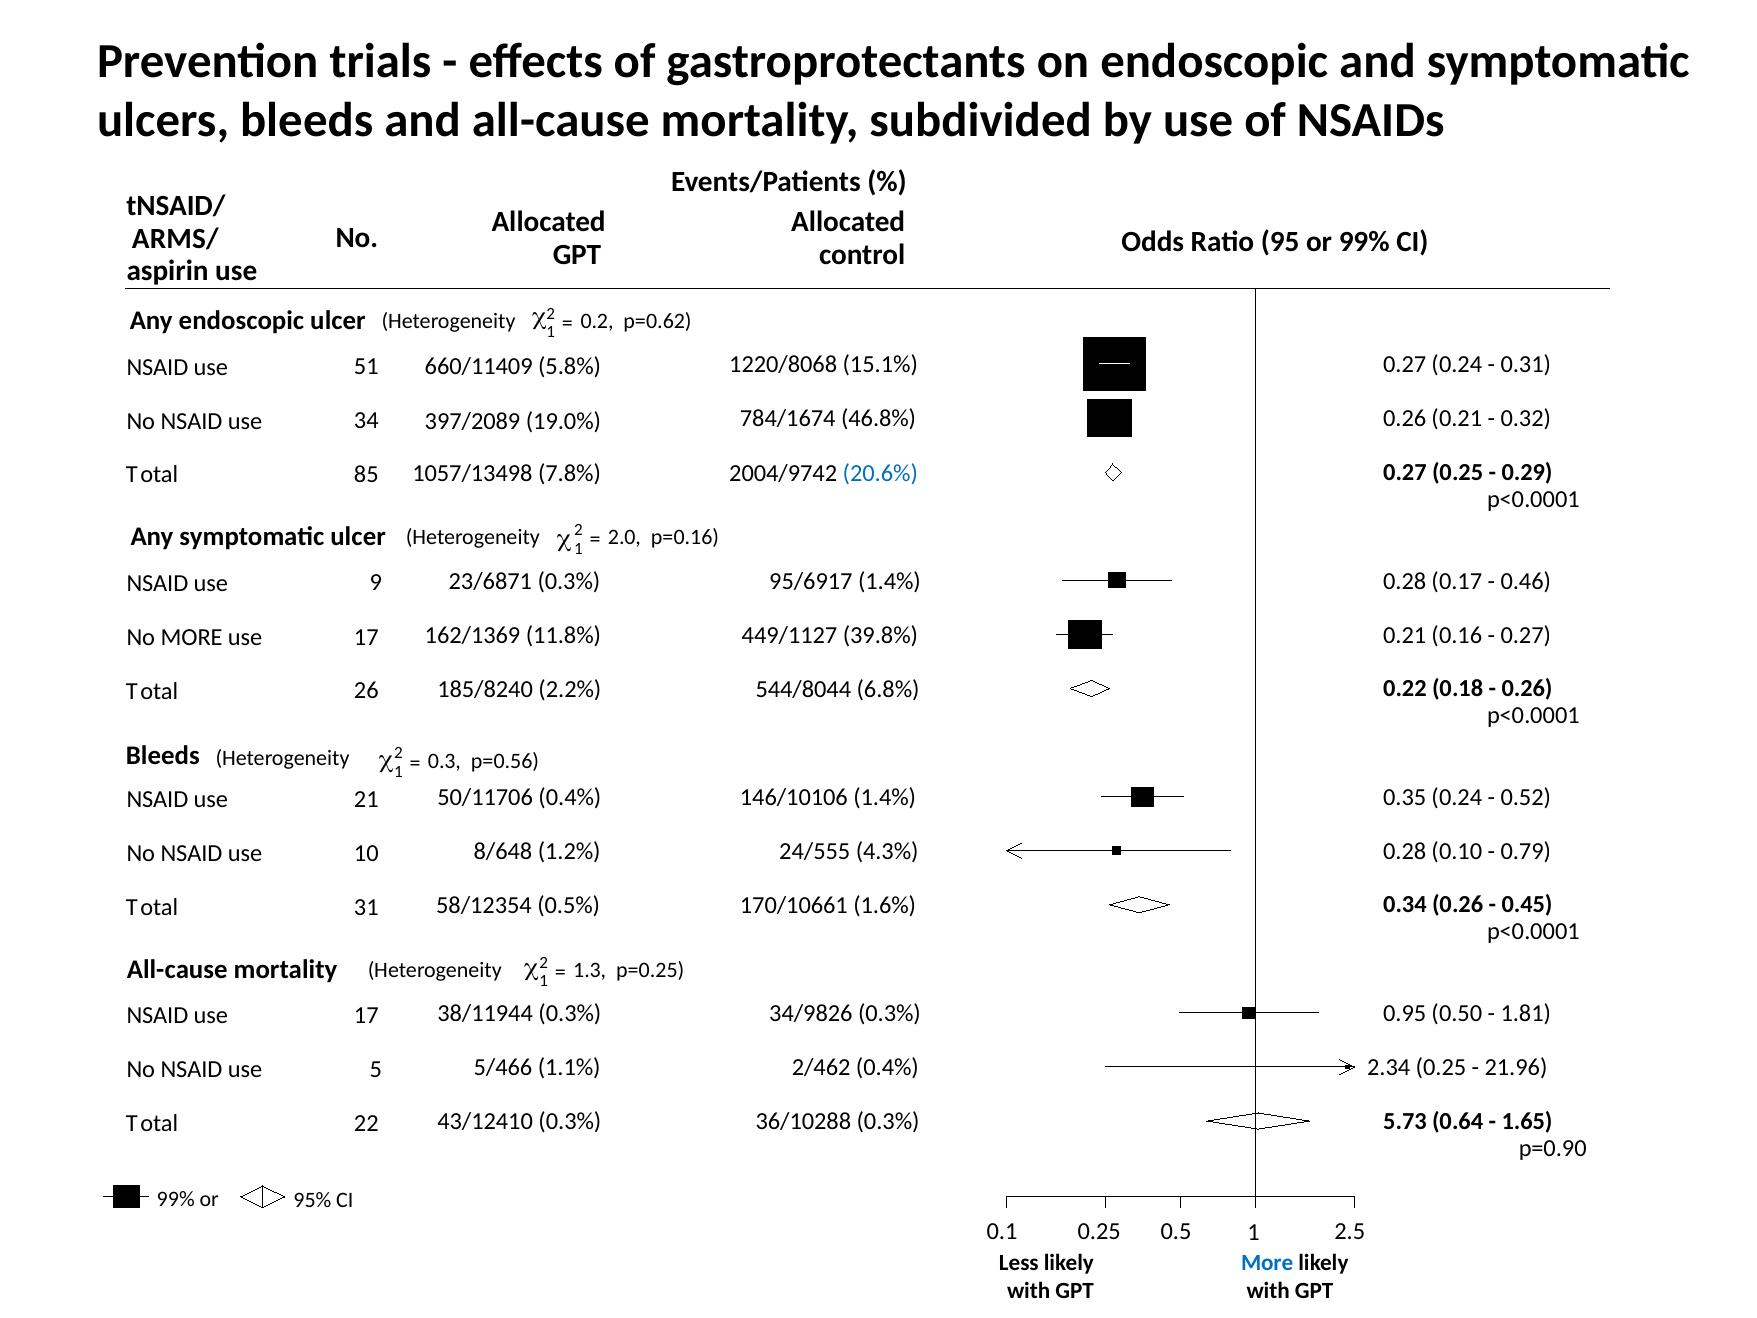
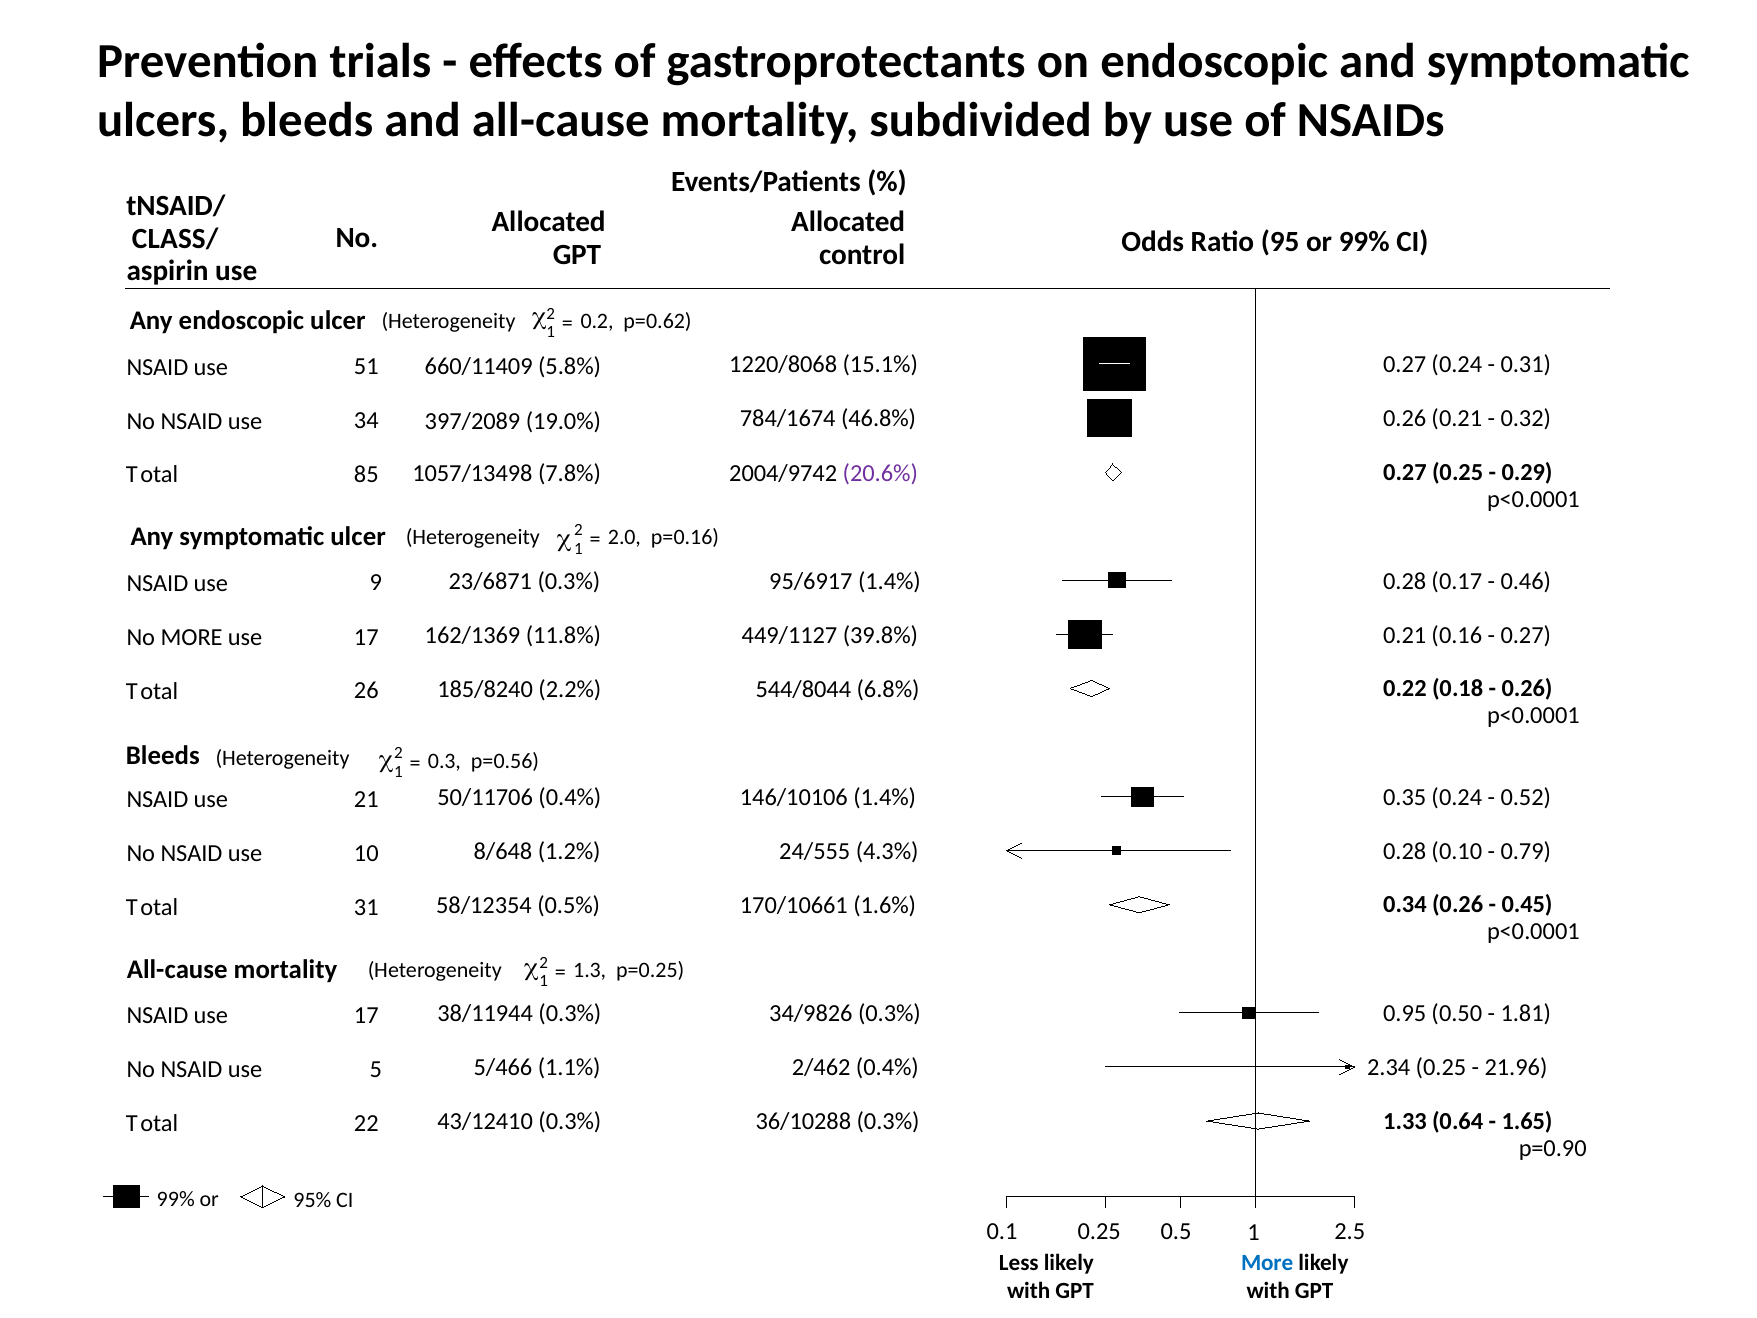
ARMS/: ARMS/ -> CLASS/ (175, 239)
20.6% colour: blue -> purple (880, 473)
5.73: 5.73 -> 1.33 (1405, 1121)
